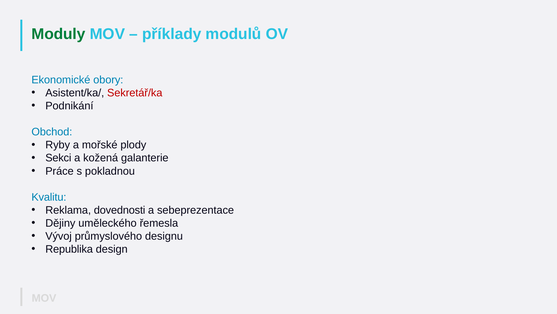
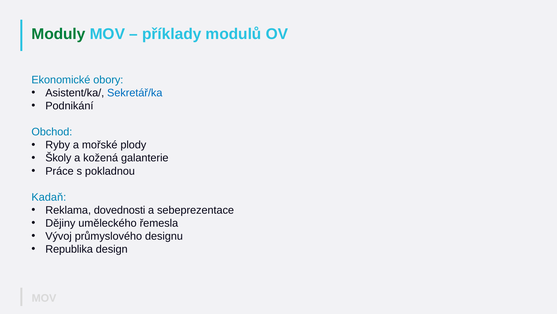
Sekretář/ka colour: red -> blue (135, 93)
Sekci: Sekci -> Školy (58, 158)
Kvalitu: Kvalitu -> Kadaň (49, 197)
